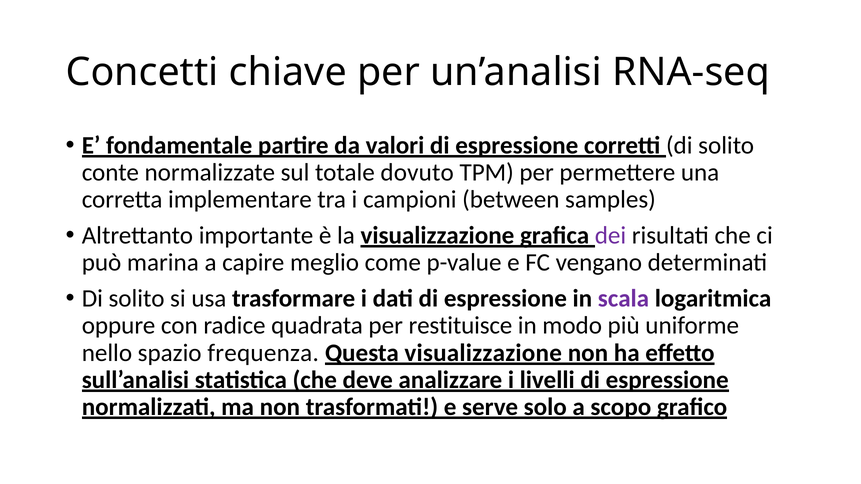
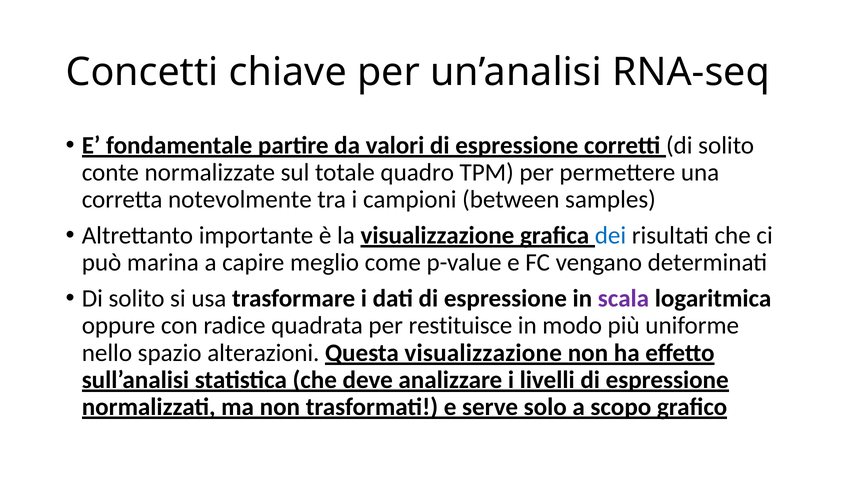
dovuto: dovuto -> quadro (417, 173)
implementare: implementare -> notevolmente (240, 200)
dei colour: purple -> blue (611, 236)
frequenza: frequenza -> alterazioni (263, 353)
